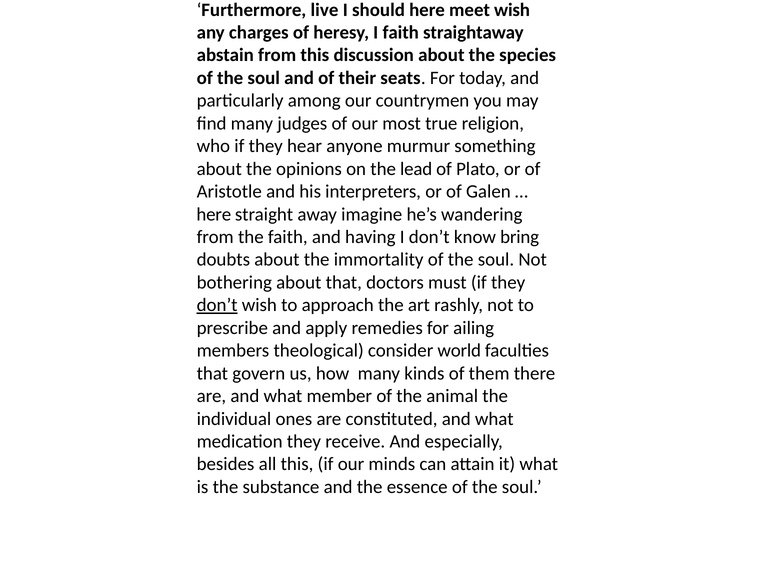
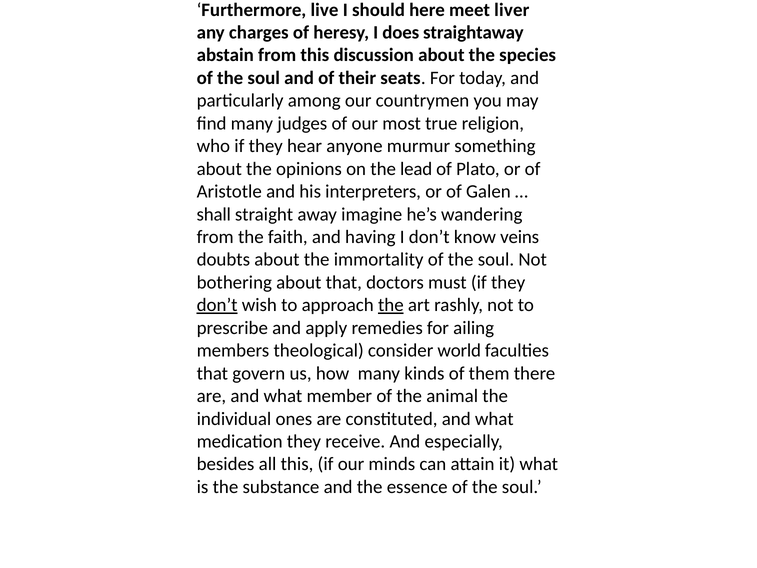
meet wish: wish -> liver (512, 10)
I faith: faith -> does (401, 32)
here: here -> shall (214, 214)
bring: bring -> veins (520, 237)
the underline: none -> present (391, 305)
